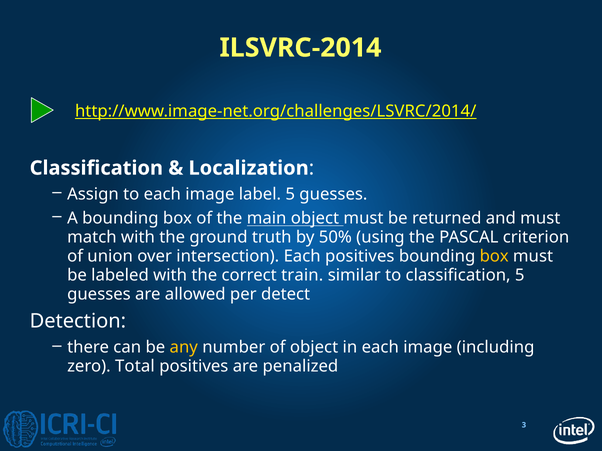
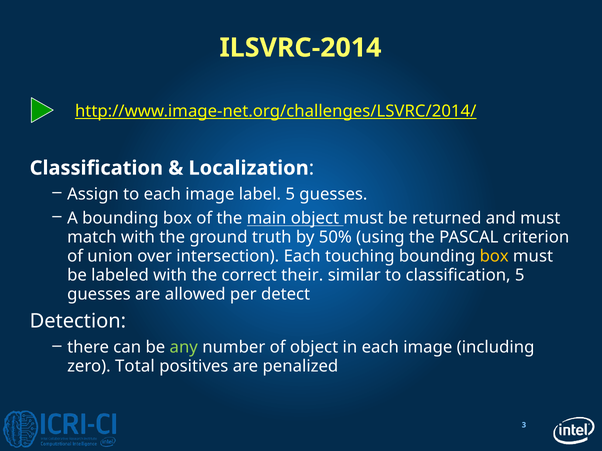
Each positives: positives -> touching (360, 256)
train: train -> their (302, 276)
any colour: yellow -> light green (184, 348)
